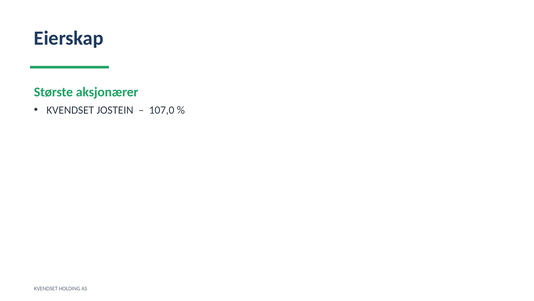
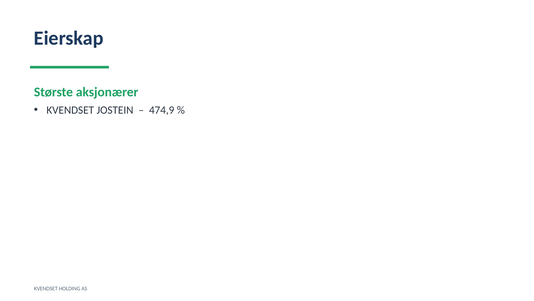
107,0: 107,0 -> 474,9 (162, 110)
